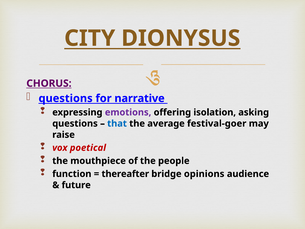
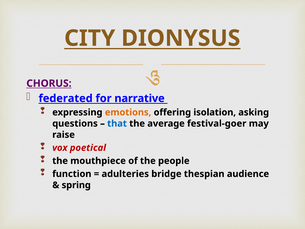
questions: questions -> federated (66, 98)
emotions colour: purple -> orange (128, 112)
thereafter: thereafter -> adulteries (125, 174)
opinions: opinions -> thespian (204, 174)
future: future -> spring (76, 185)
